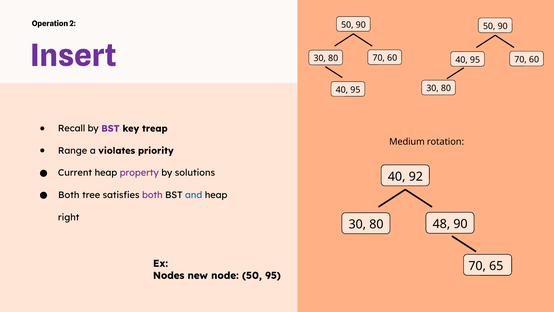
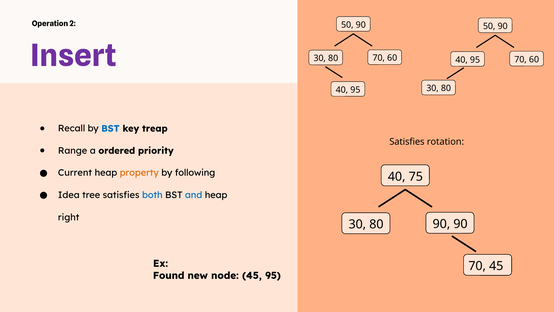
BST colour: purple -> blue (110, 128)
Medium: Medium -> Satisfies (407, 142)
violates: violates -> ordered (117, 151)
property colour: purple -> orange (139, 173)
solutions: solutions -> following (195, 173)
92: 92 -> 75 (416, 176)
Both: Both -> Idea (69, 195)
both colour: purple -> blue (152, 195)
80 48: 48 -> 90 (441, 224)
70 65: 65 -> 45 (496, 266)
Nodes: Nodes -> Found (169, 275)
node 50: 50 -> 45 (252, 275)
